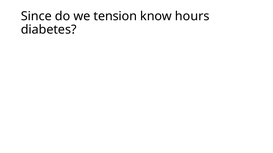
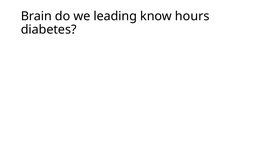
Since: Since -> Brain (36, 16)
tension: tension -> leading (115, 16)
